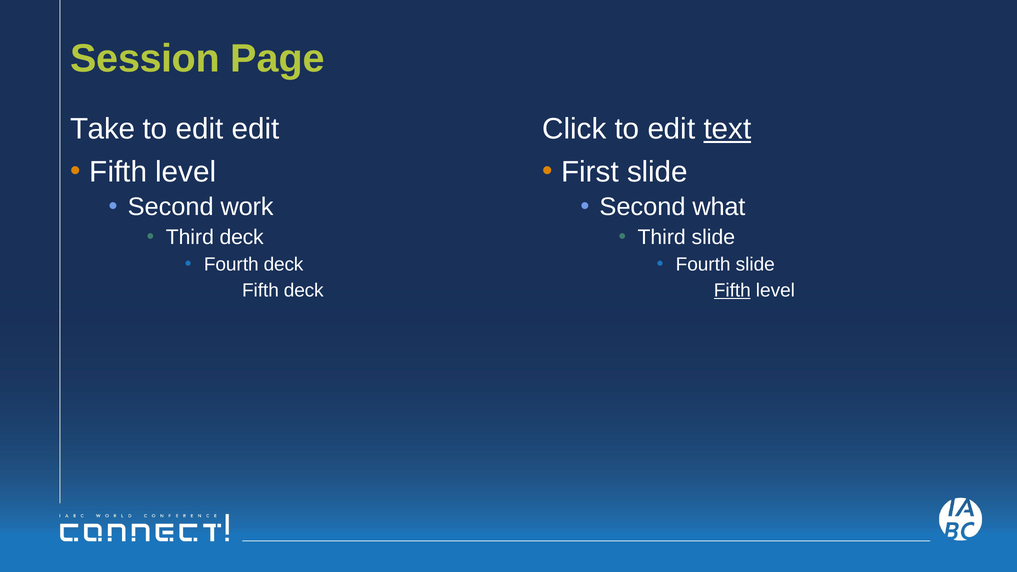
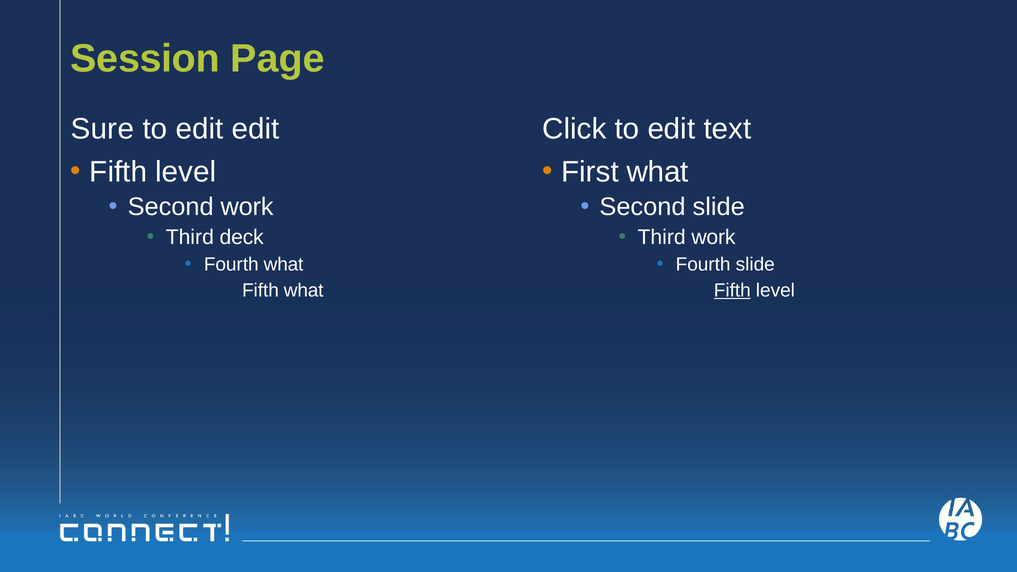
Take: Take -> Sure (102, 129)
text underline: present -> none (727, 129)
First slide: slide -> what (658, 172)
Second what: what -> slide (719, 207)
Third slide: slide -> work (713, 237)
Fourth deck: deck -> what (284, 264)
Fifth deck: deck -> what (304, 290)
